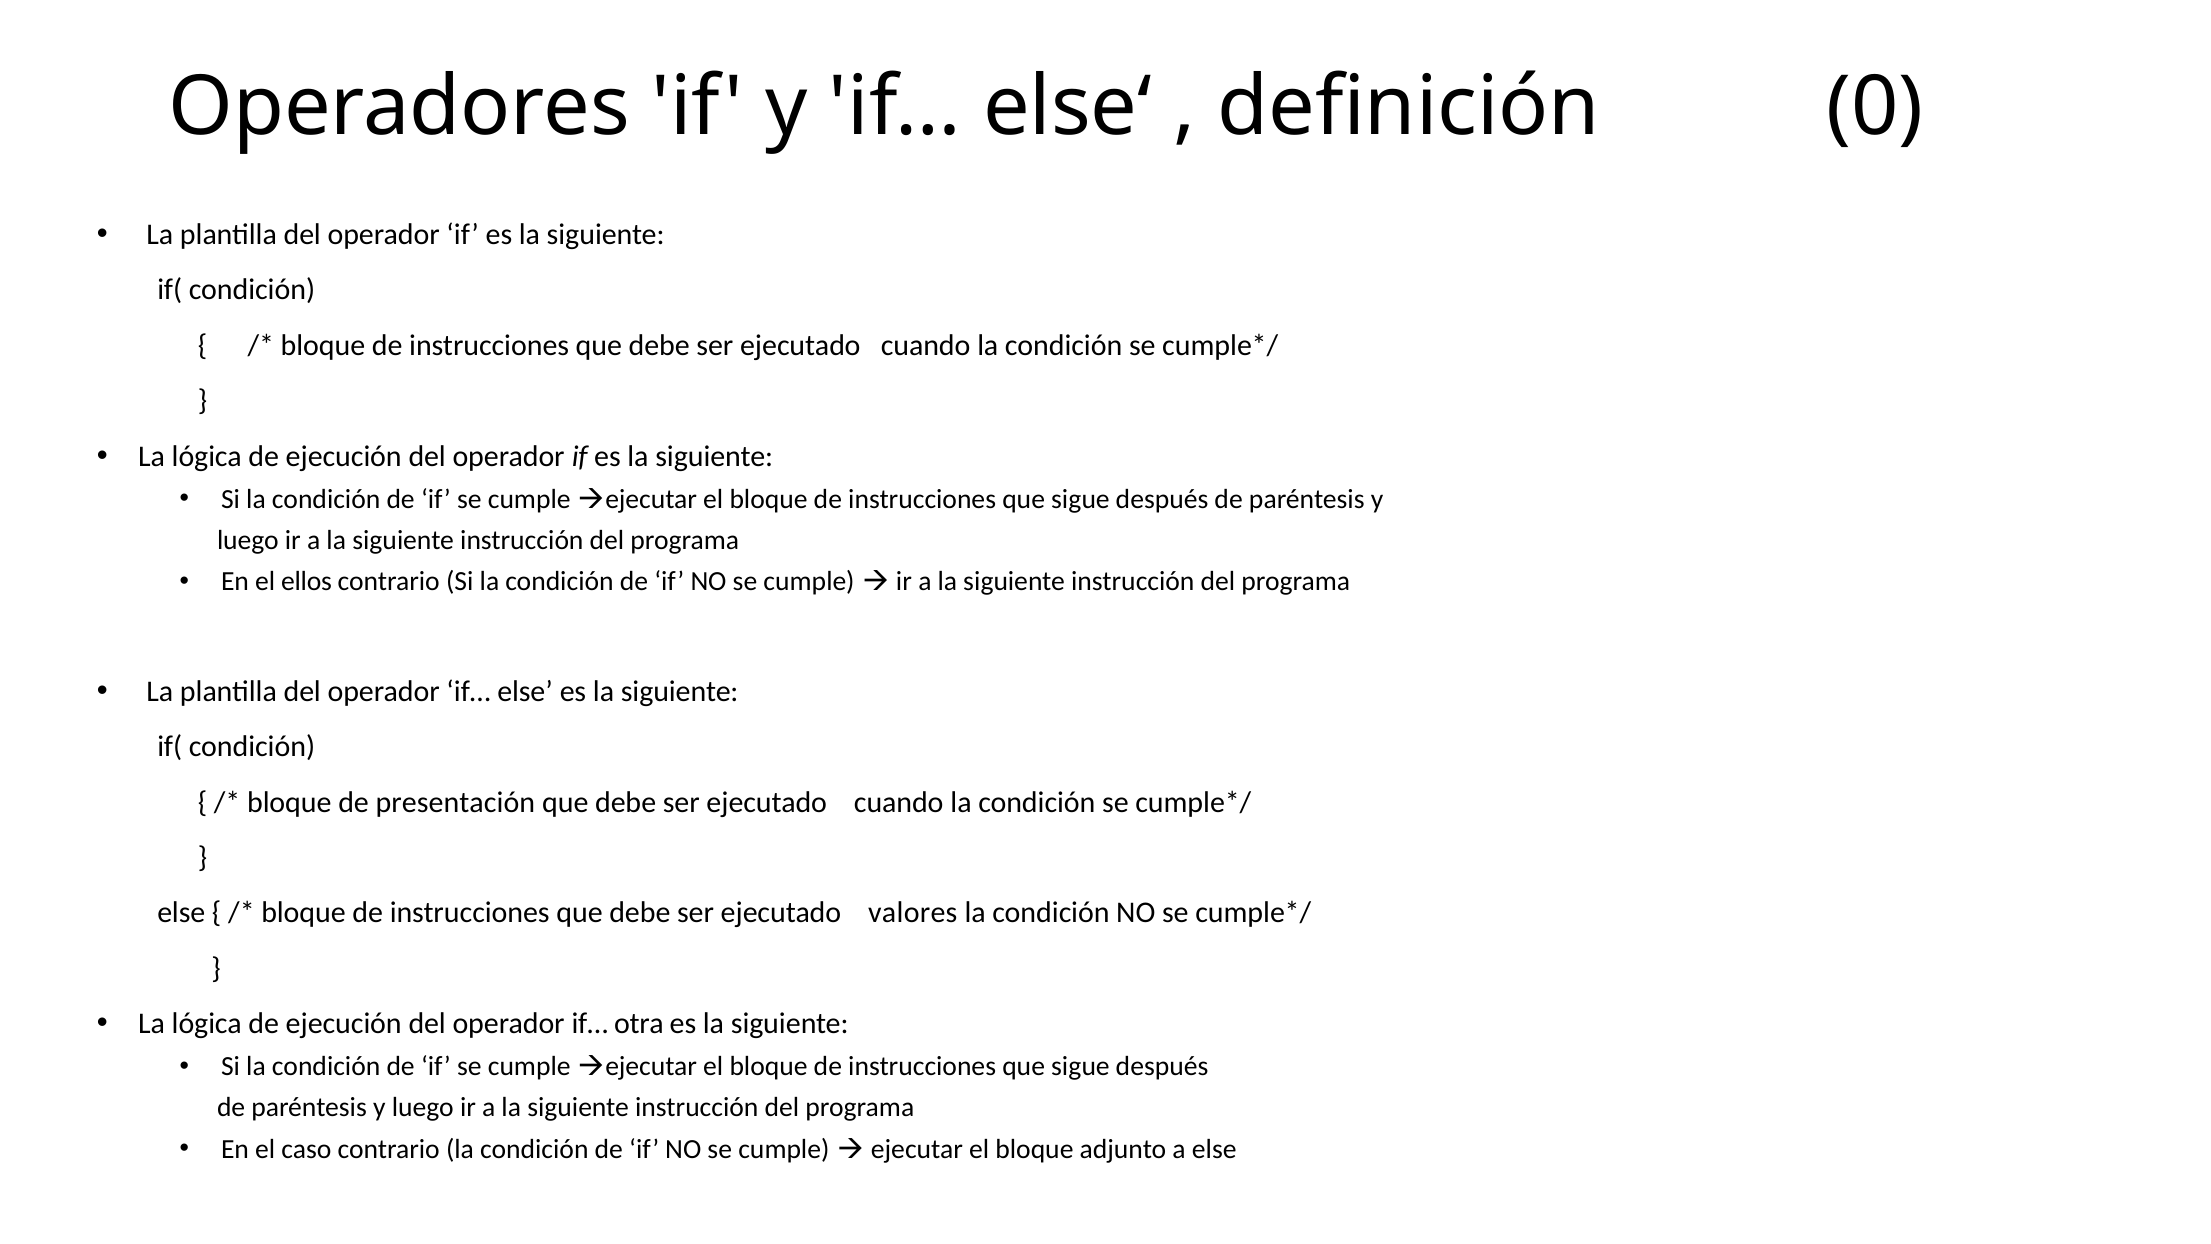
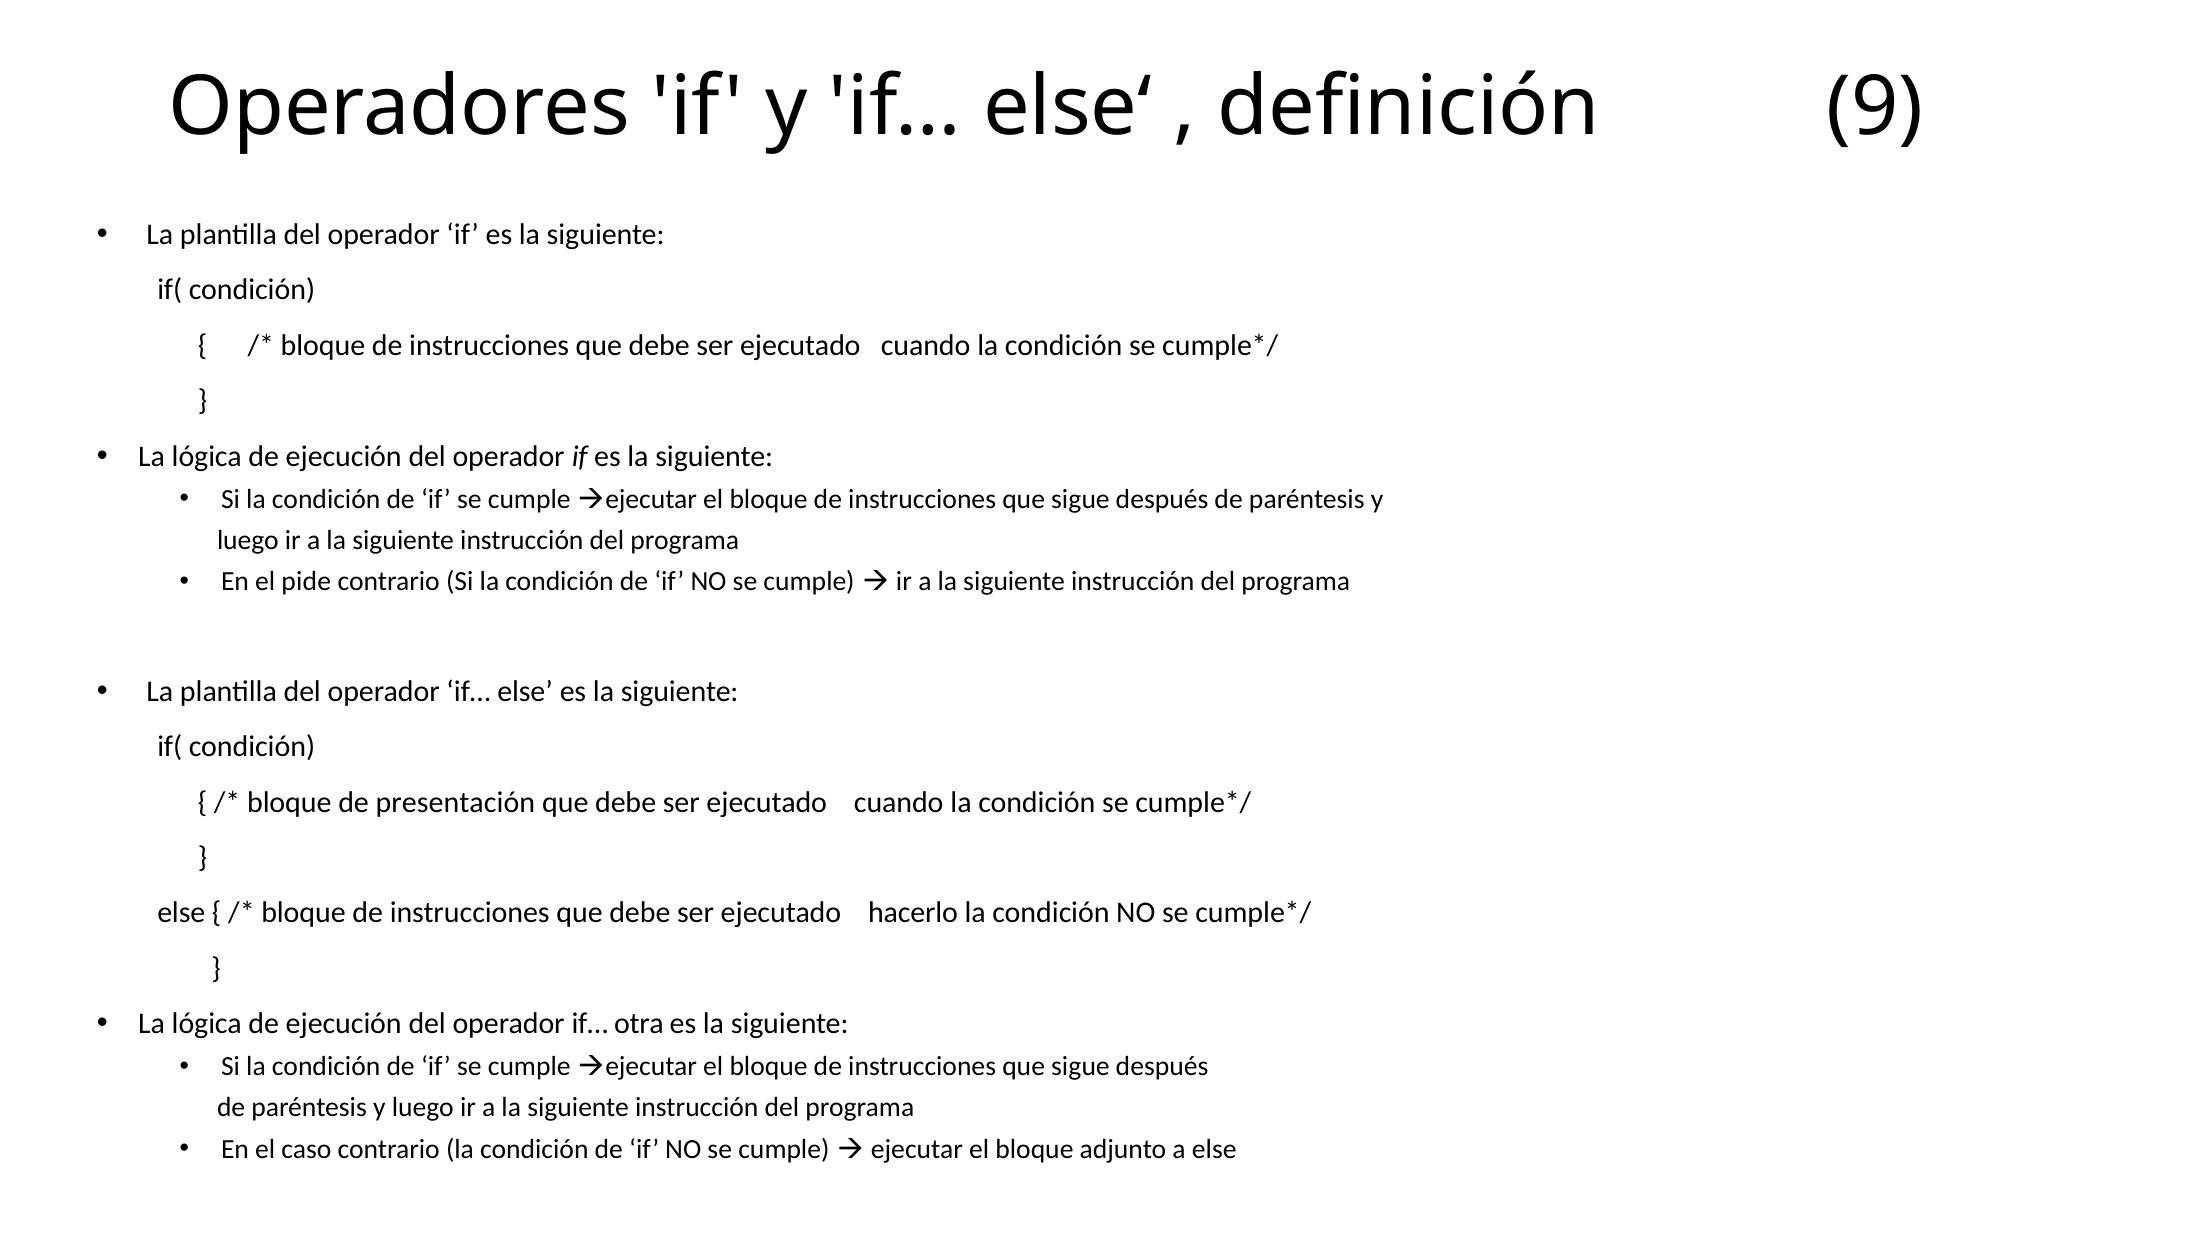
0: 0 -> 9 (1875, 107)
ellos: ellos -> pide (306, 582)
valores: valores -> hacerlo (913, 913)
